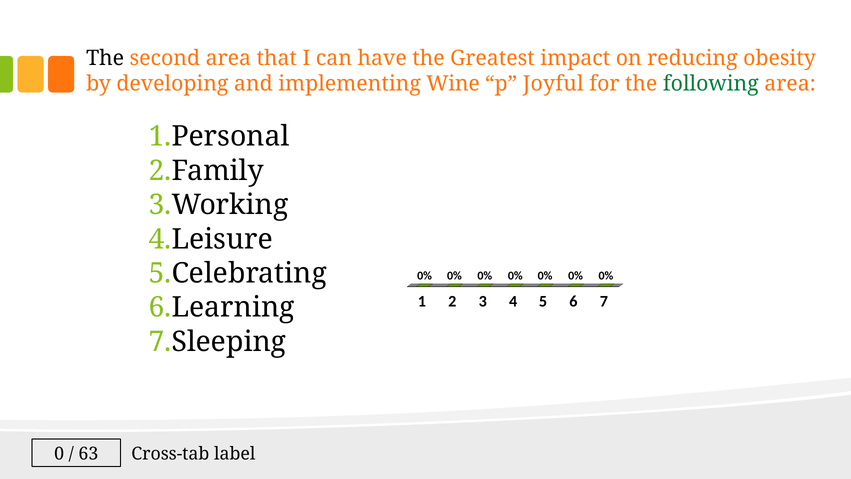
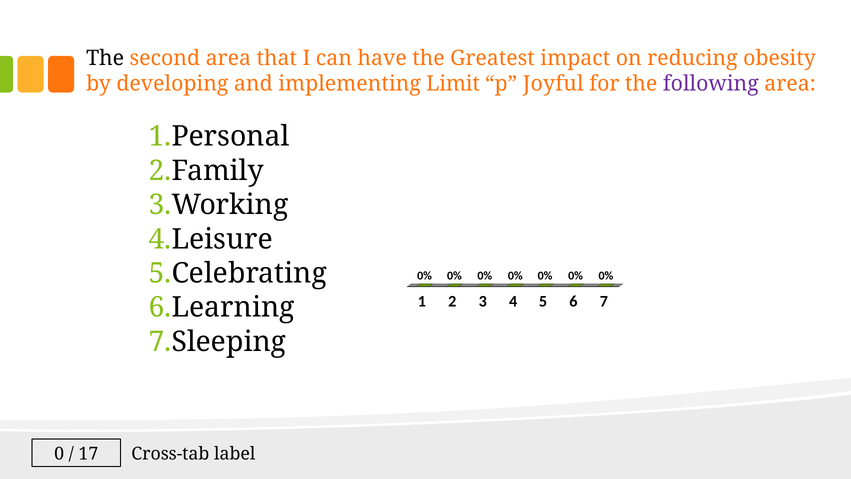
Wine: Wine -> Limit (453, 84)
following colour: green -> purple (711, 84)
63: 63 -> 17 (88, 454)
